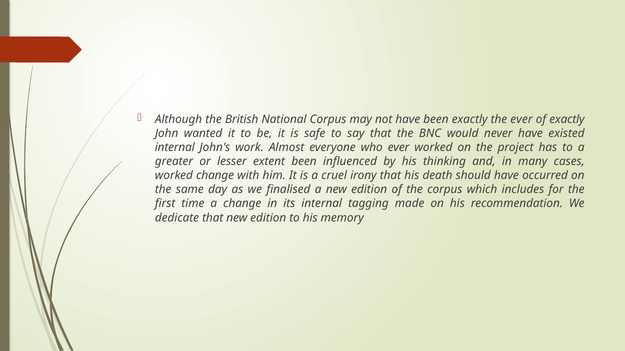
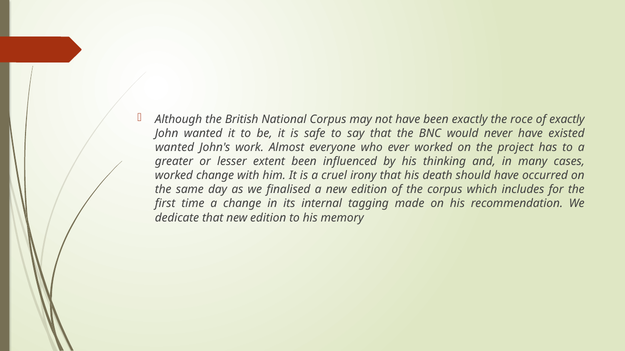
the ever: ever -> roce (522, 120)
internal: internal -> wanted (175, 148)
